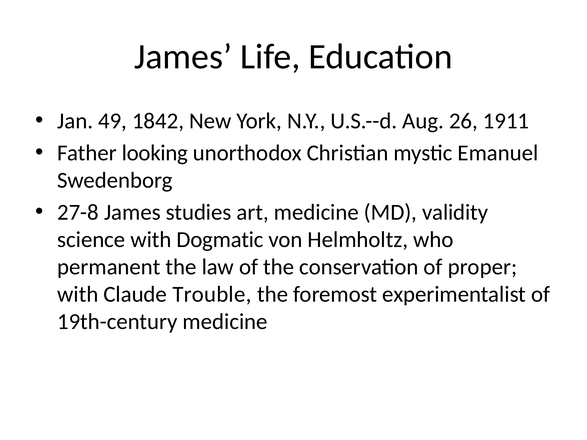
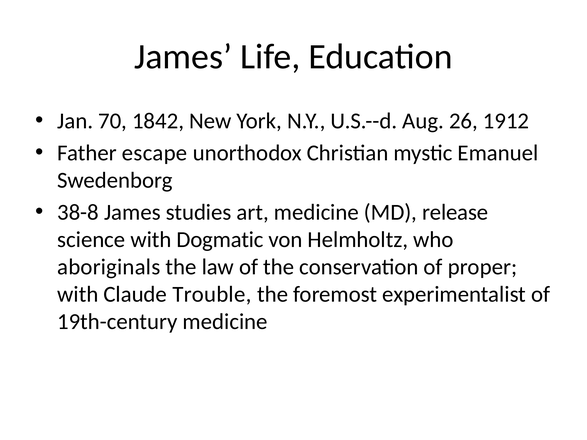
49: 49 -> 70 (113, 121)
1911: 1911 -> 1912 (506, 121)
looking: looking -> escape (155, 153)
27-8: 27-8 -> 38-8 (78, 212)
validity: validity -> release (455, 212)
permanent: permanent -> aboriginals (109, 267)
